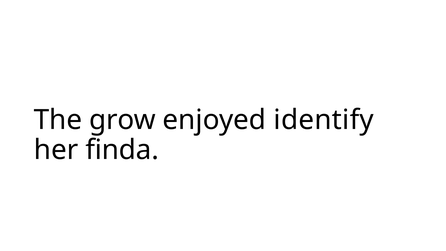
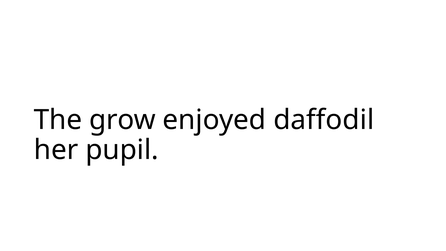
identify: identify -> daffodil (324, 120)
finda: finda -> pupil (122, 150)
